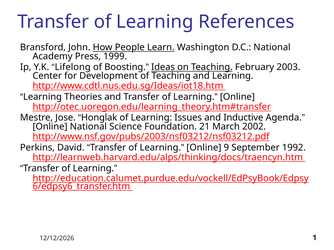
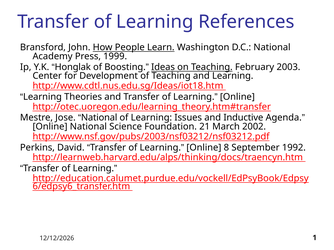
Lifelong: Lifelong -> Honglak (73, 67)
Honglak: Honglak -> National (99, 118)
9: 9 -> 8 (226, 148)
